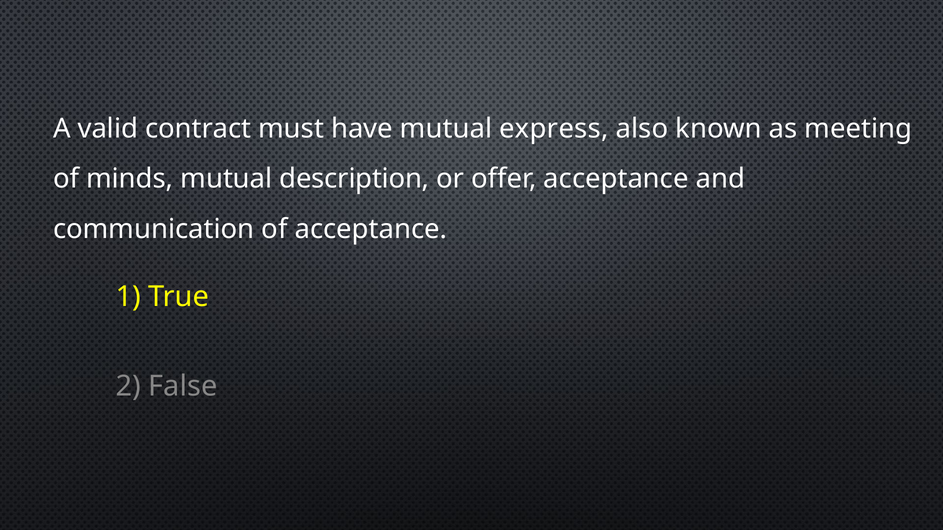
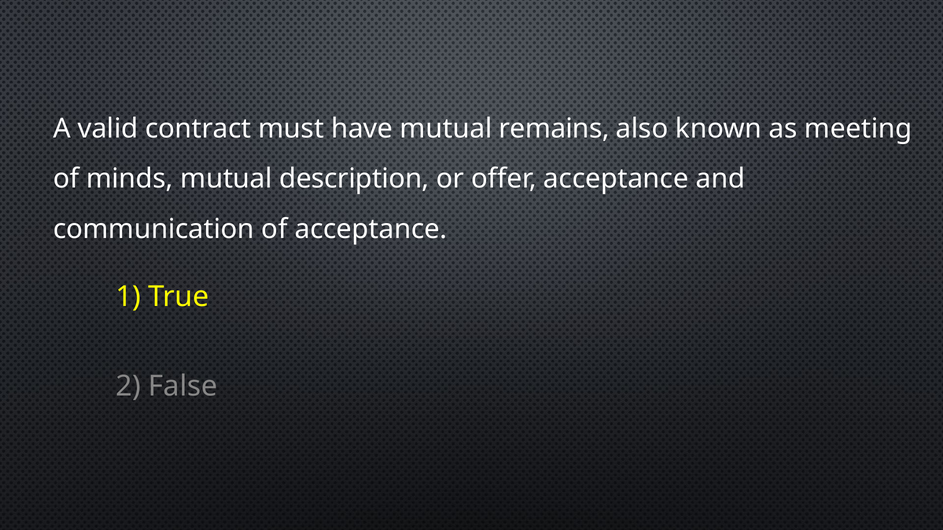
express: express -> remains (554, 129)
